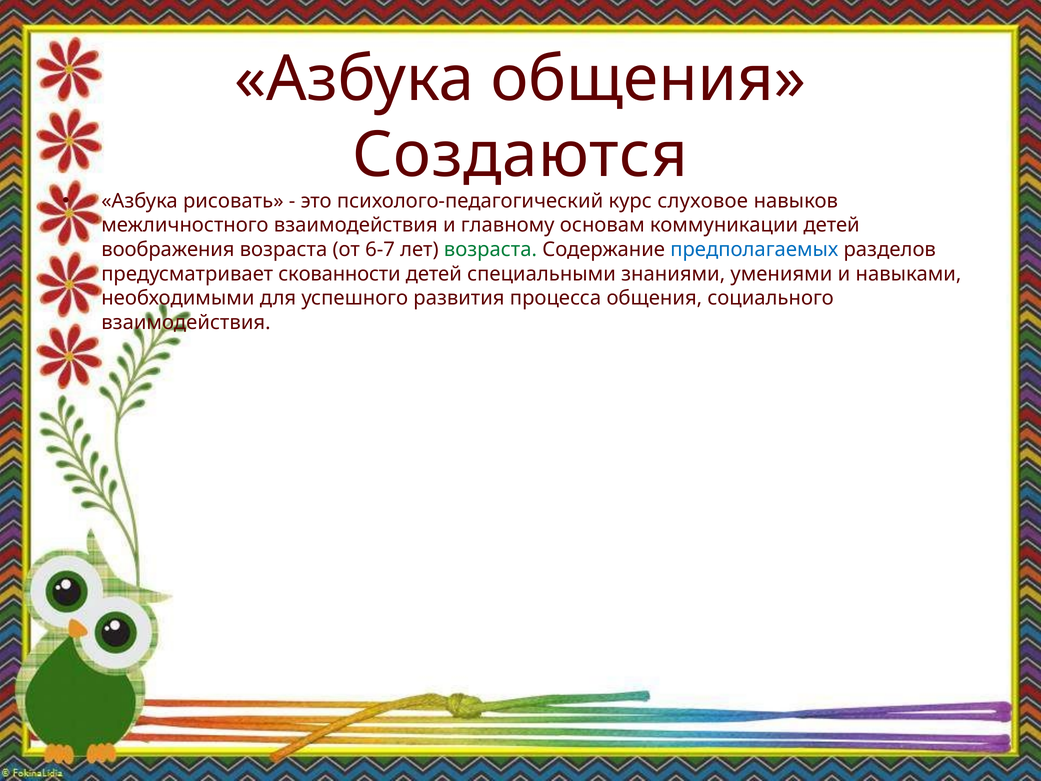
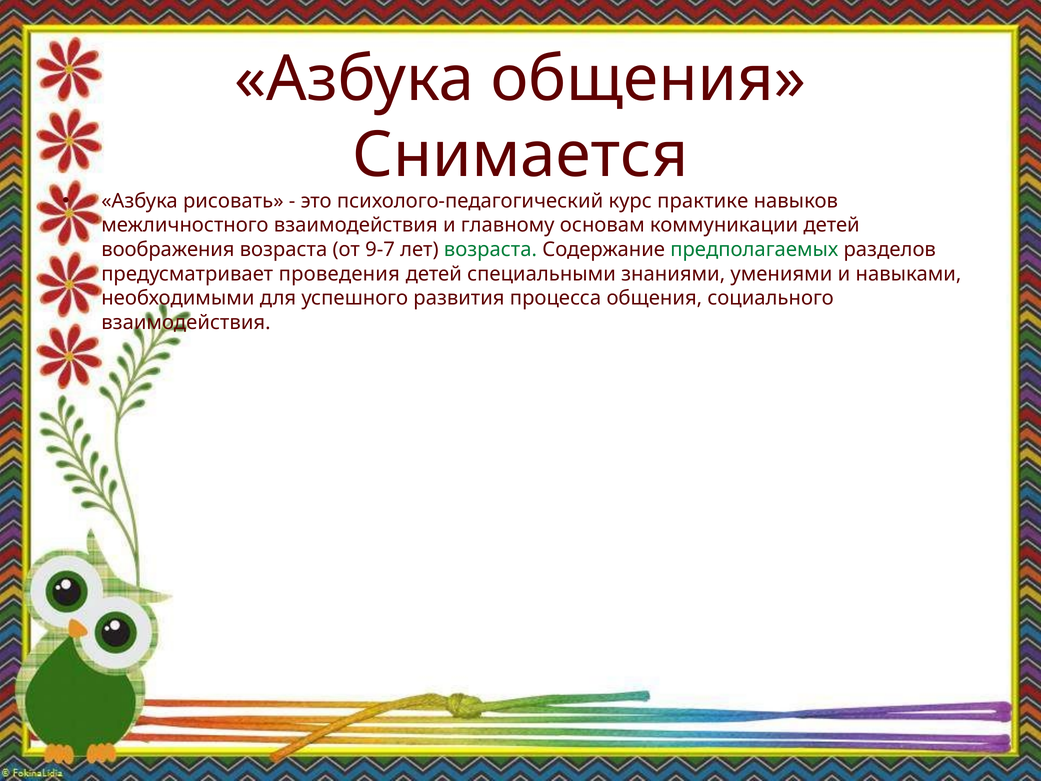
Создаются: Создаются -> Снимается (520, 155)
слуховое: слуховое -> практике (703, 201)
6-7: 6-7 -> 9-7 (380, 249)
предполагаемых colour: blue -> green (754, 249)
скованности: скованности -> проведения (339, 274)
